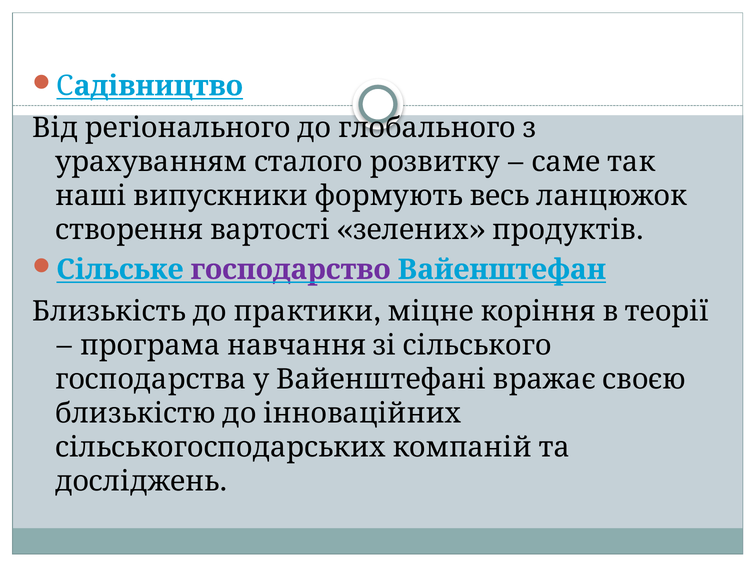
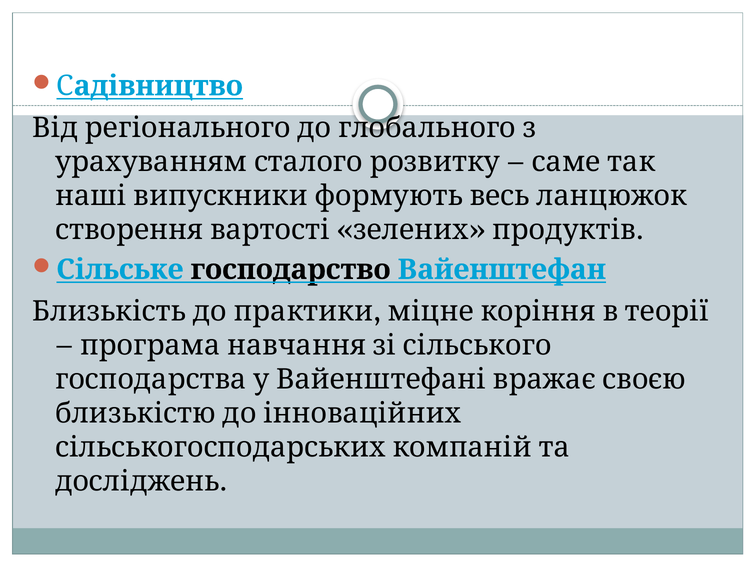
господарство colour: purple -> black (291, 270)
